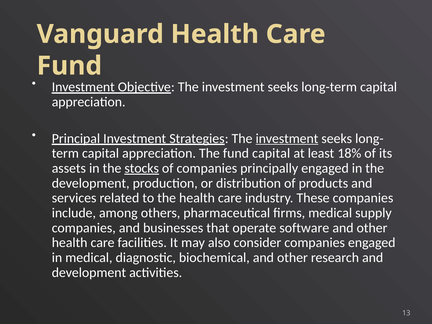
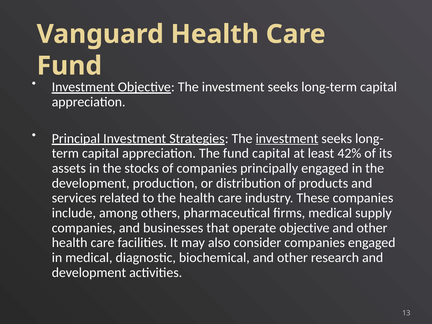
18%: 18% -> 42% (349, 153)
stocks underline: present -> none (142, 168)
operate software: software -> objective (304, 228)
